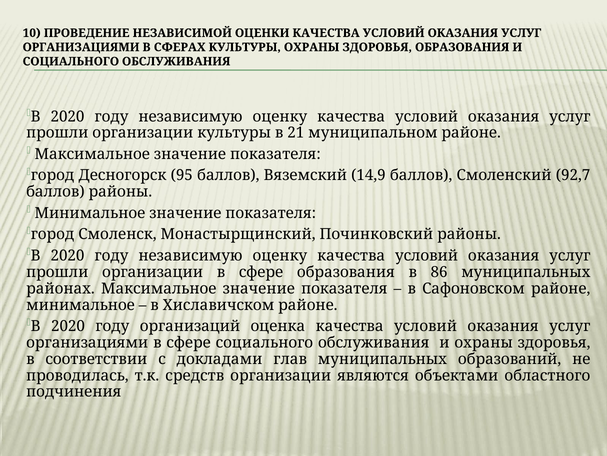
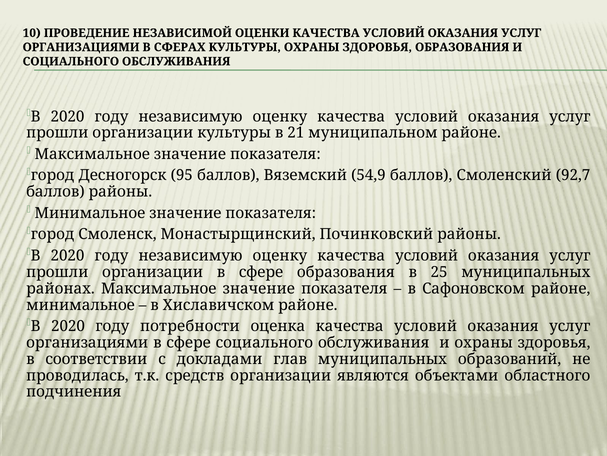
14,9: 14,9 -> 54,9 (368, 175)
86: 86 -> 25 (439, 272)
организаций: организаций -> потребности (190, 326)
